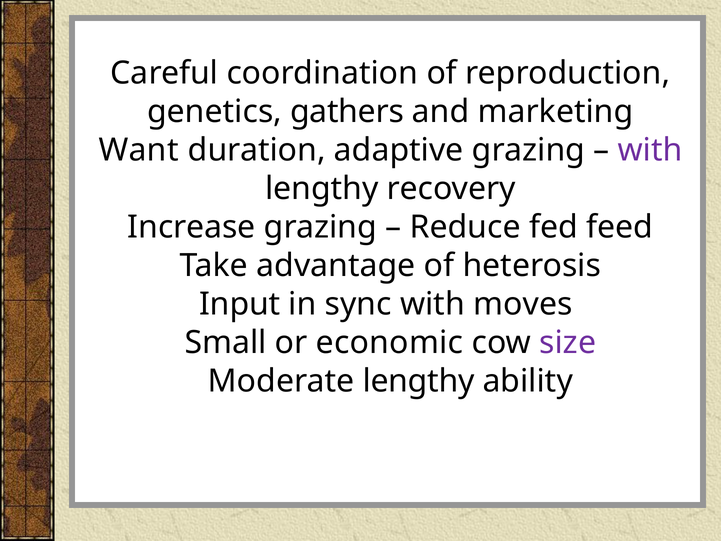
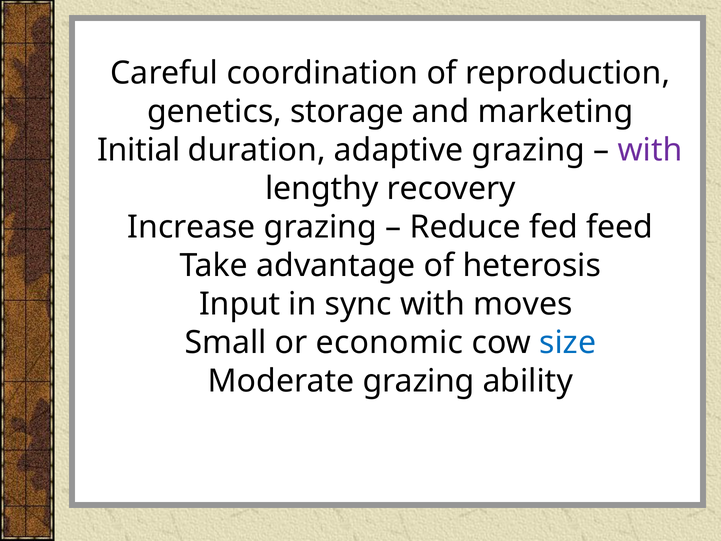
gathers: gathers -> storage (347, 112)
Want: Want -> Initial (139, 150)
size colour: purple -> blue (568, 342)
Moderate lengthy: lengthy -> grazing (419, 381)
